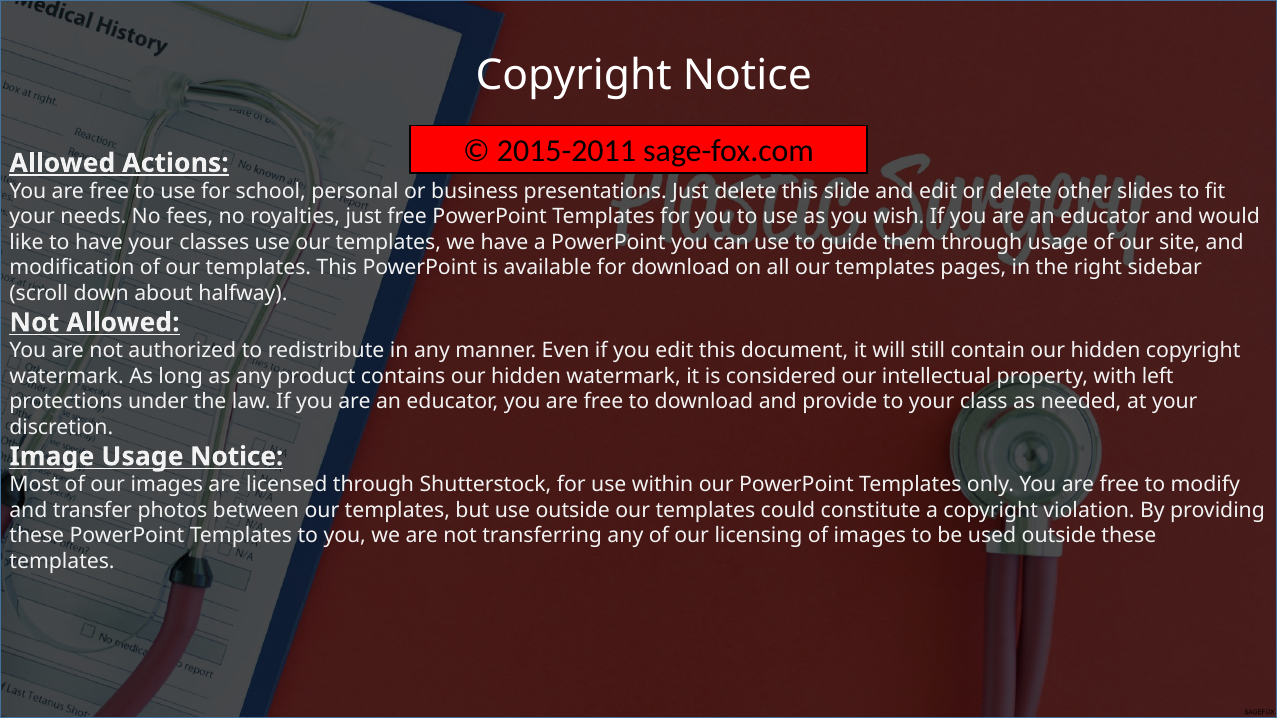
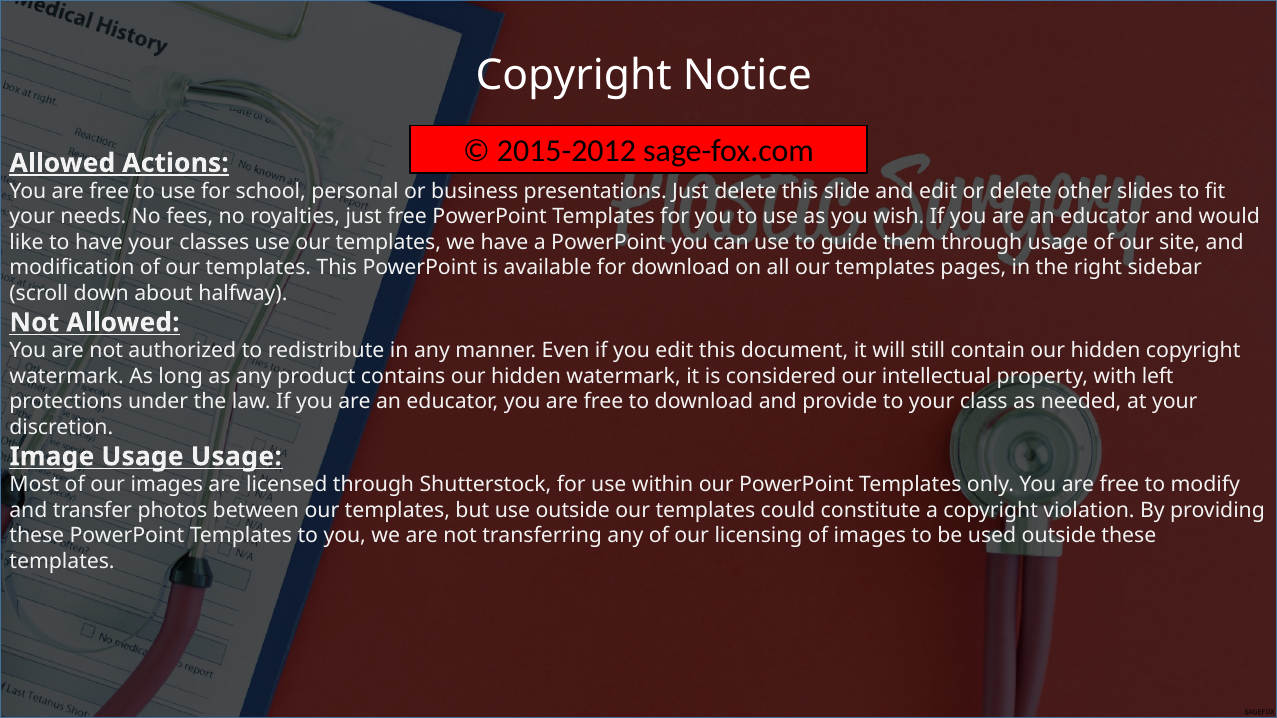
2015-2011: 2015-2011 -> 2015-2012 (566, 152)
Usage Notice: Notice -> Usage (236, 457)
